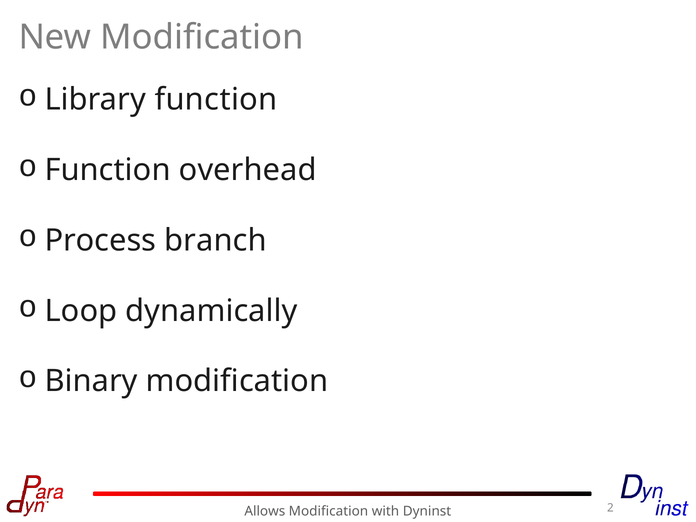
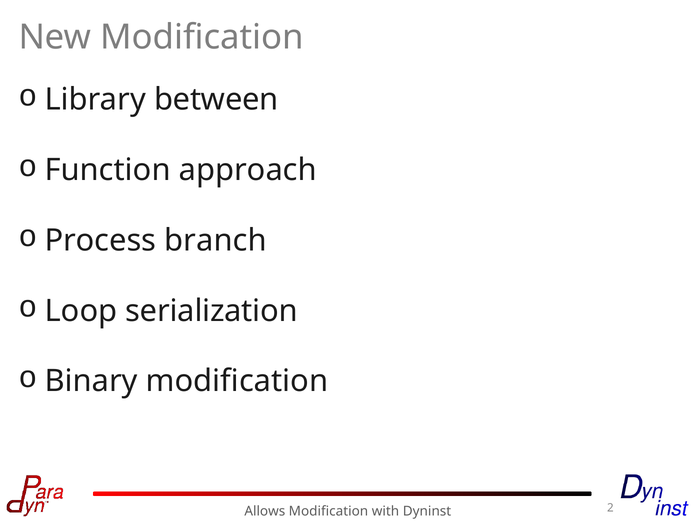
Library function: function -> between (216, 100)
overhead: overhead -> approach (248, 170)
dynamically: dynamically -> serialization (212, 311)
